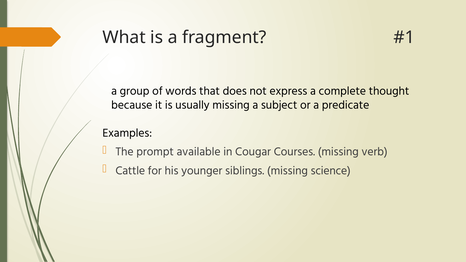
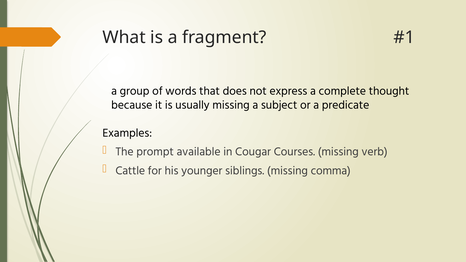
science: science -> comma (331, 171)
